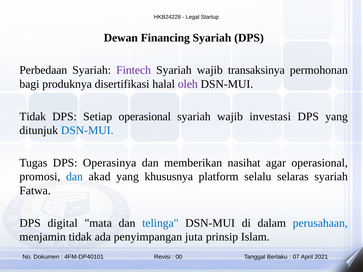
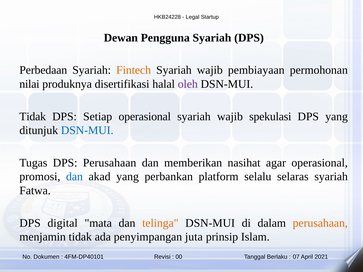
Financing: Financing -> Pengguna (165, 38)
Fintech colour: purple -> orange (134, 70)
transaksinya: transaksinya -> pembiayaan (256, 70)
bagi: bagi -> nilai (29, 84)
investasi: investasi -> spekulasi (270, 117)
DPS Operasinya: Operasinya -> Perusahaan (110, 163)
khususnya: khususnya -> perbankan (169, 177)
telinga colour: blue -> orange (160, 223)
perusahaan colour: blue -> orange (320, 223)
